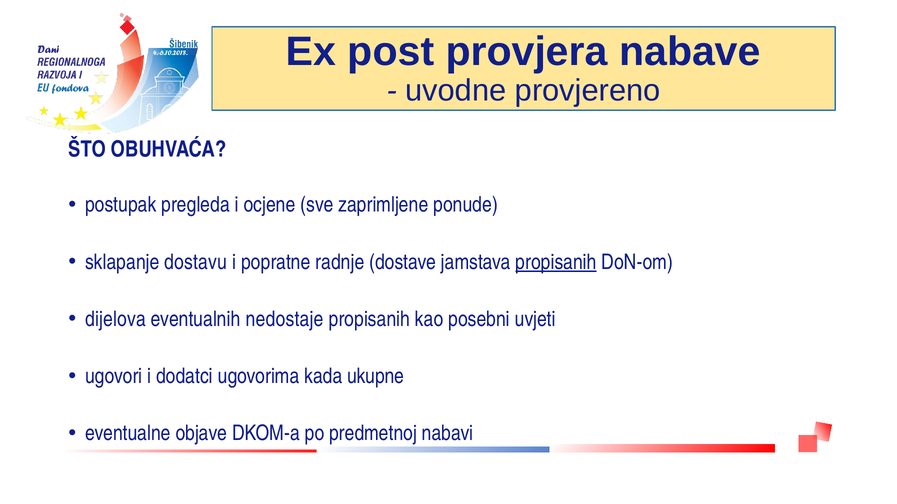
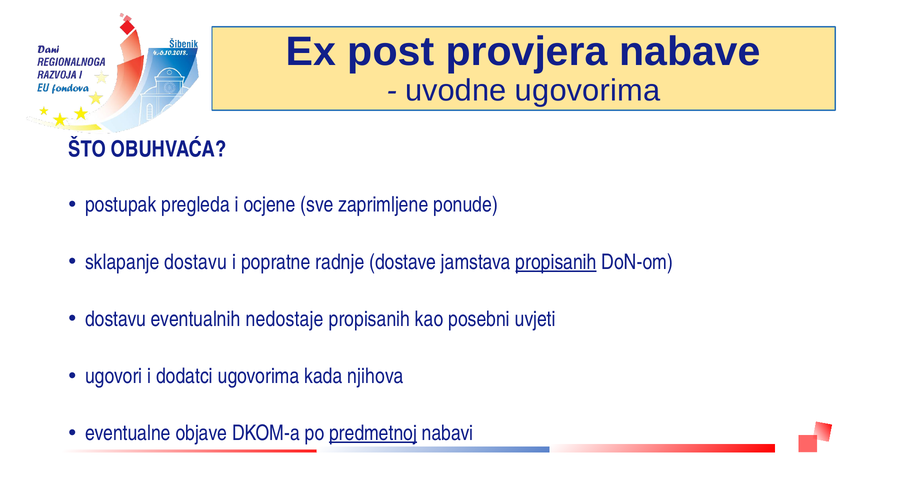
uvodne provjereno: provjereno -> ugovorima (588, 91)
dijelova: dijelova -> dostavu (116, 319)
ukupne: ukupne -> njihova (376, 377)
predmetnoj underline: none -> present (373, 434)
